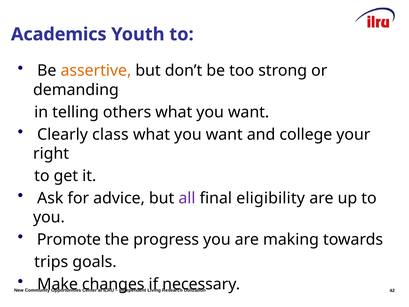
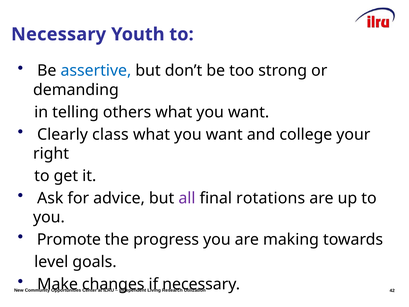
Academics: Academics -> Necessary (59, 34)
assertive colour: orange -> blue (96, 71)
eligibility: eligibility -> rotations (271, 198)
trips: trips -> level (51, 262)
